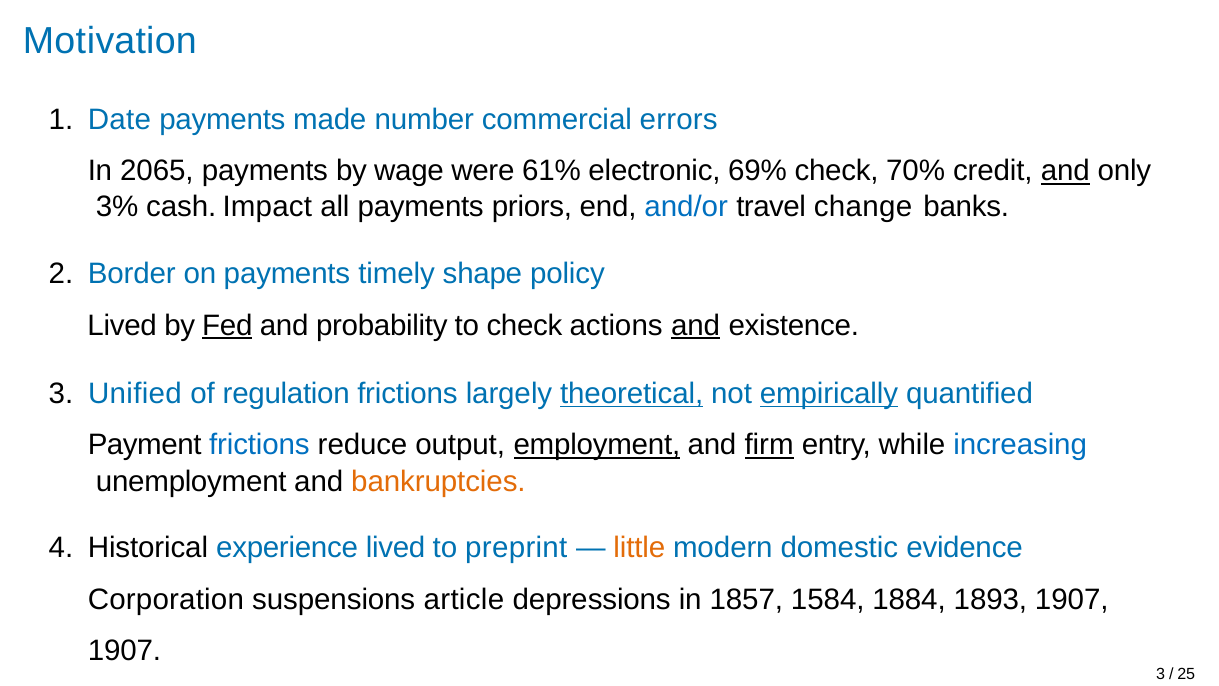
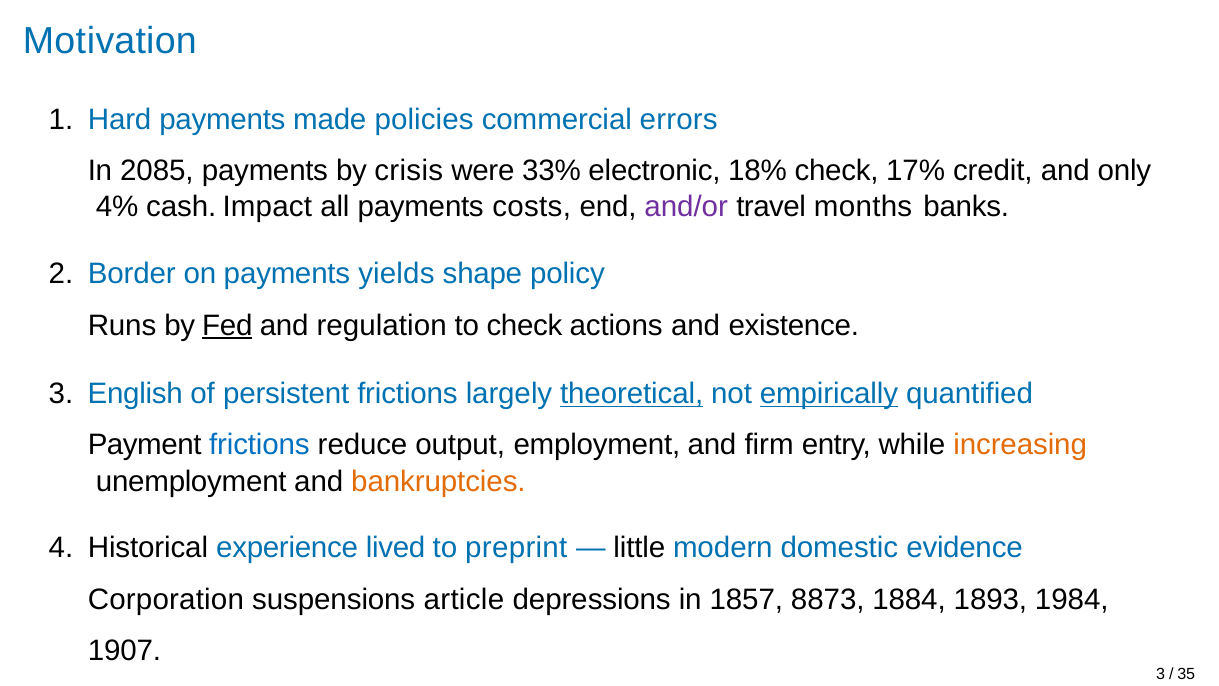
Date: Date -> Hard (120, 119)
number: number -> policies (424, 119)
2065: 2065 -> 2085 (157, 171)
wage: wage -> crisis (409, 171)
61%: 61% -> 33% (551, 171)
69%: 69% -> 18% (757, 171)
70%: 70% -> 17% (916, 171)
and underline: present -> none (1065, 171)
3%: 3% -> 4% (117, 207)
priors: priors -> costs (532, 207)
and/or colour: blue -> purple (686, 207)
change: change -> months (863, 207)
timely: timely -> yields (396, 274)
Lived: Lived -> Runs (122, 326)
probability: probability -> regulation (382, 326)
and underline: present -> none (696, 326)
Unified: Unified -> English (135, 394)
regulation: regulation -> persistent (286, 394)
employment underline: present -> none (597, 445)
firm underline: present -> none (769, 445)
increasing colour: blue -> orange (1020, 445)
little colour: orange -> black (639, 548)
1584: 1584 -> 8873 (828, 599)
1893 1907: 1907 -> 1984 (1072, 599)
25: 25 -> 35 (1186, 674)
